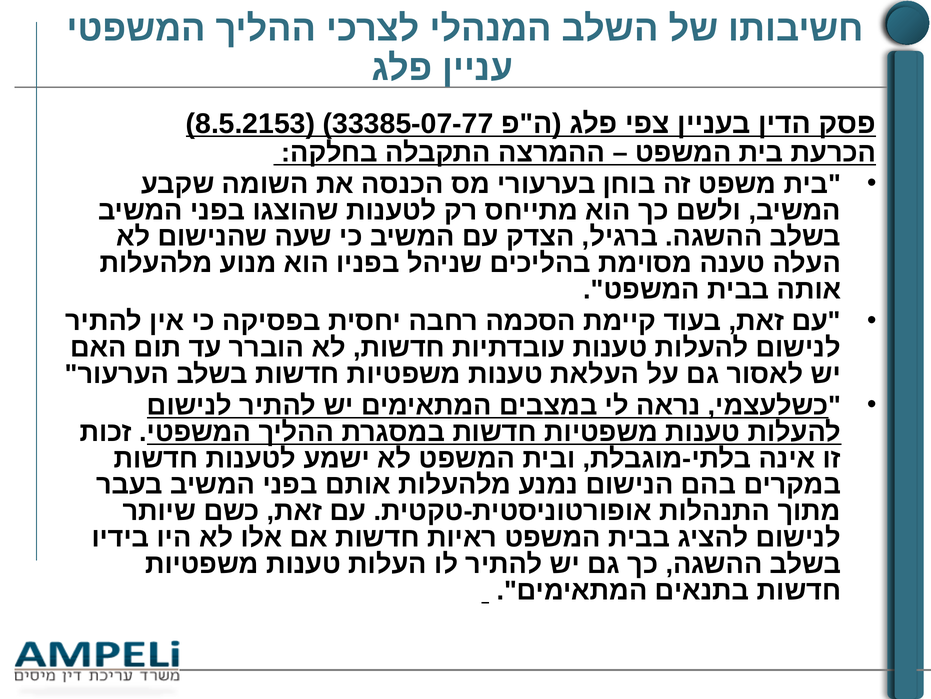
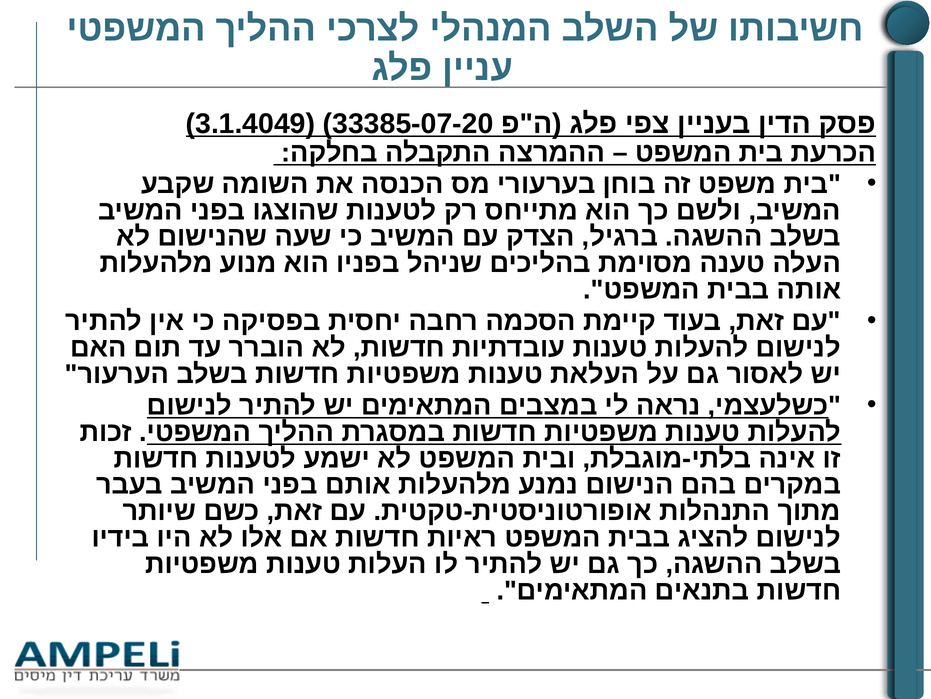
8.5.2153: 8.5.2153 -> 3.1.4049 (250, 124)
33385-07-77: 33385-07-77 -> 33385-07-20 (413, 124)
